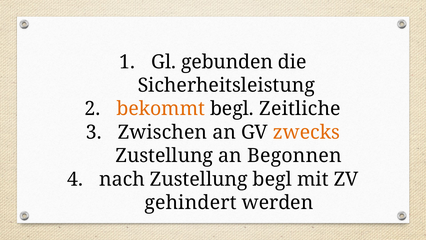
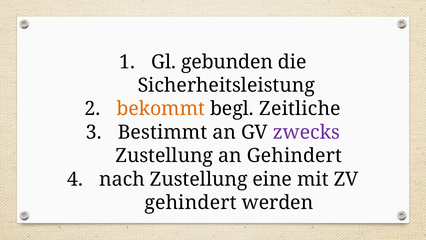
Zwischen: Zwischen -> Bestimmt (163, 132)
zwecks colour: orange -> purple (306, 132)
an Begonnen: Begonnen -> Gehindert (294, 156)
Zustellung begl: begl -> eine (272, 179)
